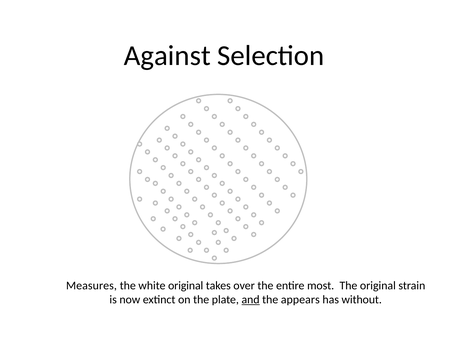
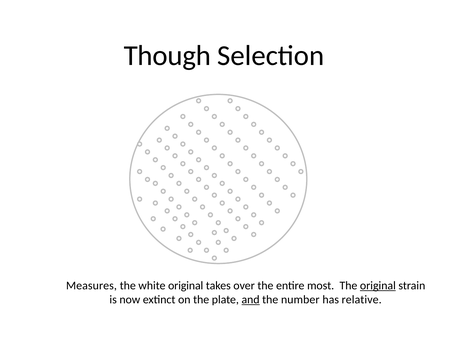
Against: Against -> Though (167, 56)
original underline: none -> present (378, 286)
appears: appears -> number (300, 300)
without: without -> relative (362, 300)
